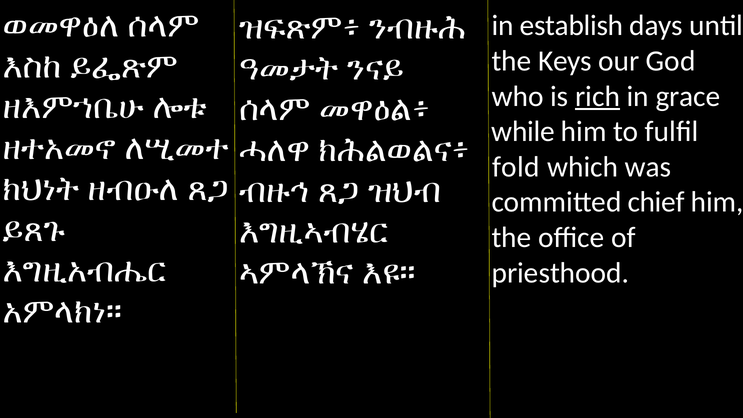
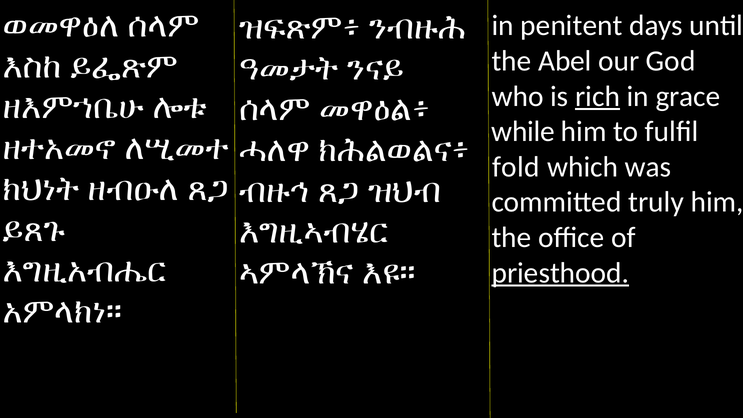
establish: establish -> penitent (571, 26)
Keys: Keys -> Abel (565, 61)
chief: chief -> truly (656, 202)
priesthood underline: none -> present (560, 273)
